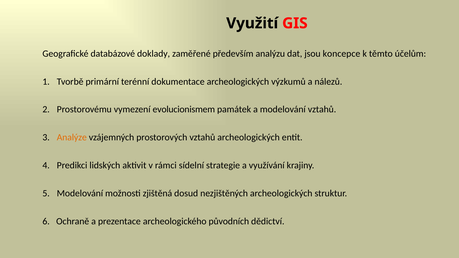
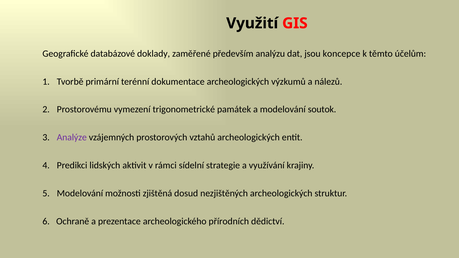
evolucionismem: evolucionismem -> trigonometrické (184, 110)
modelování vztahů: vztahů -> soutok (322, 110)
Analýze colour: orange -> purple (72, 138)
původních: původních -> přírodních (229, 221)
